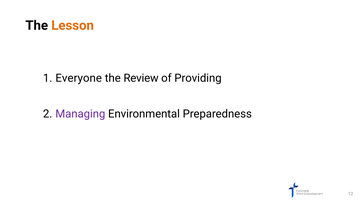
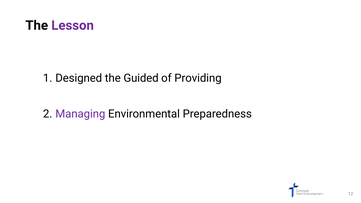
Lesson colour: orange -> purple (73, 25)
Everyone: Everyone -> Designed (79, 78)
Review: Review -> Guided (141, 78)
